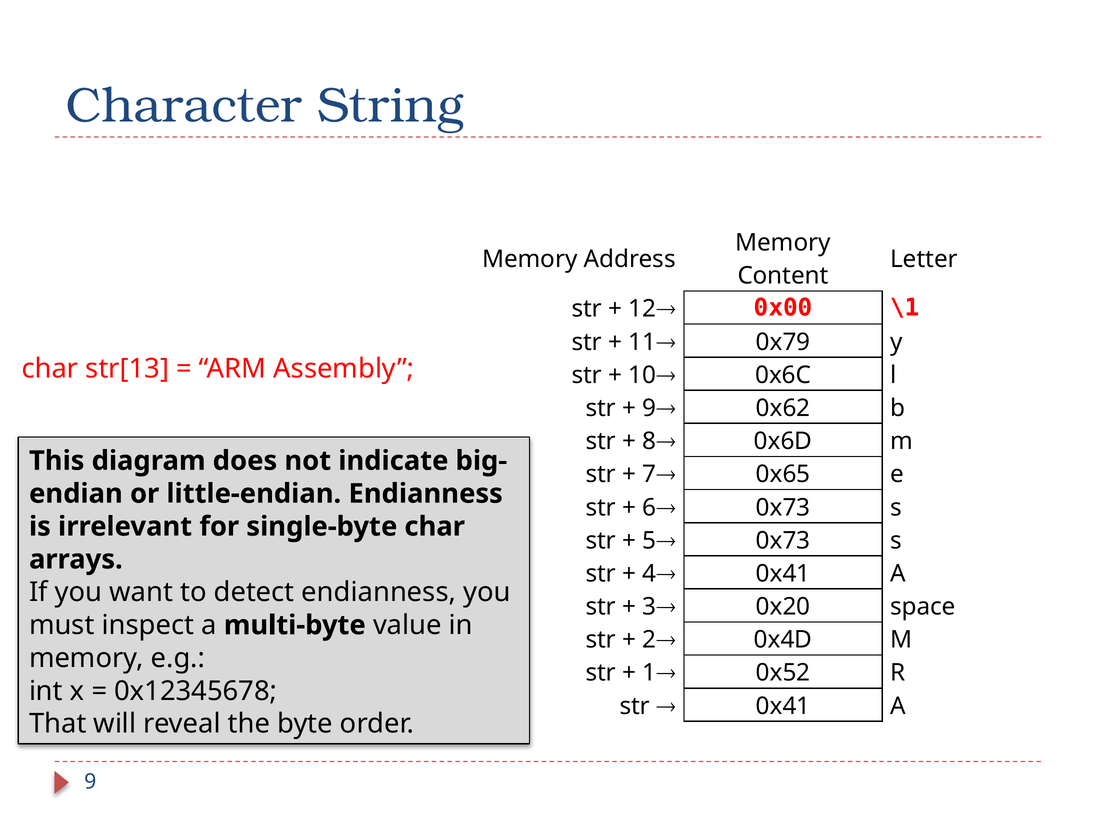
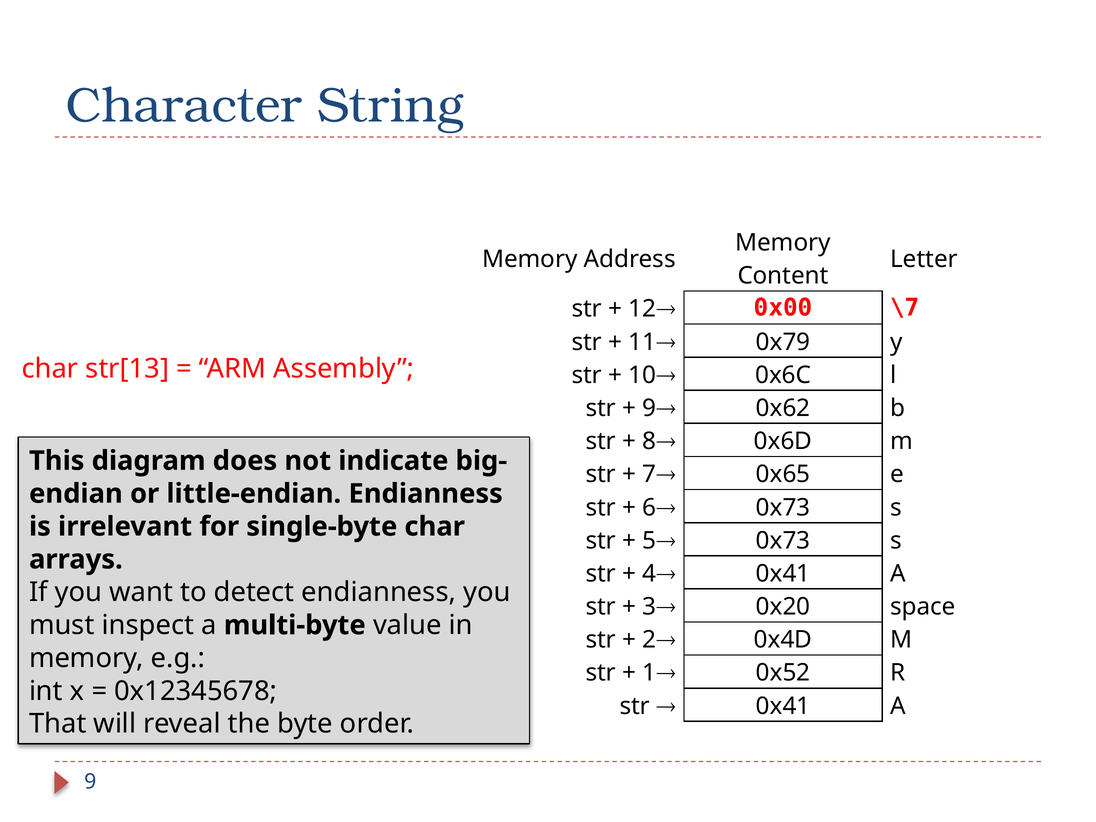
\1: \1 -> \7 (905, 308)
